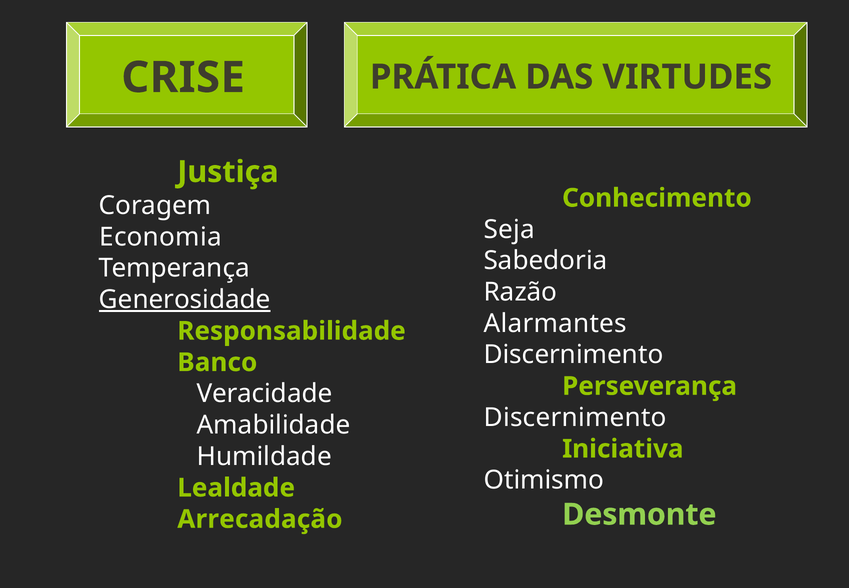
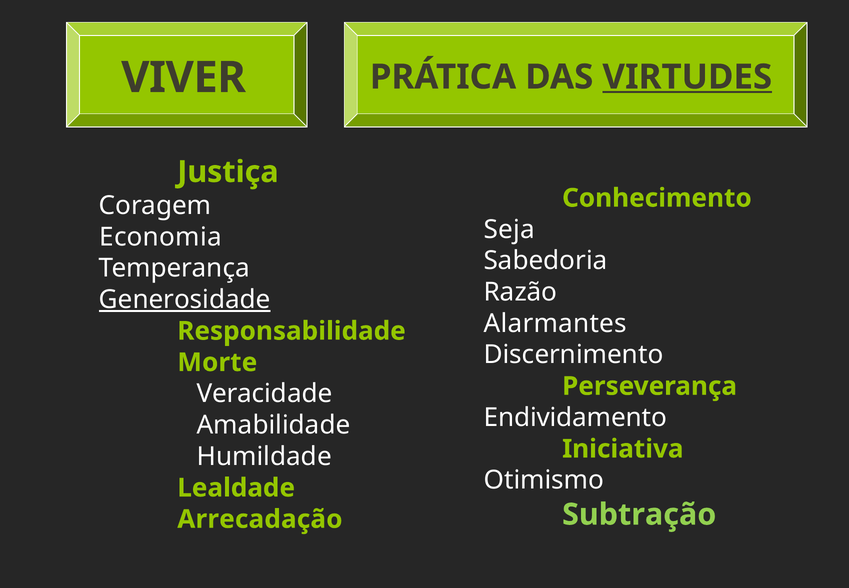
CRISE: CRISE -> VIVER (184, 78)
VIRTUDES underline: none -> present (687, 77)
Banco: Banco -> Morte (217, 362)
Discernimento: Discernimento -> Endividamento (575, 417)
Desmonte: Desmonte -> Subtração (639, 514)
